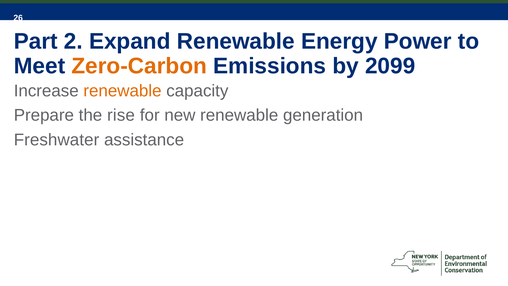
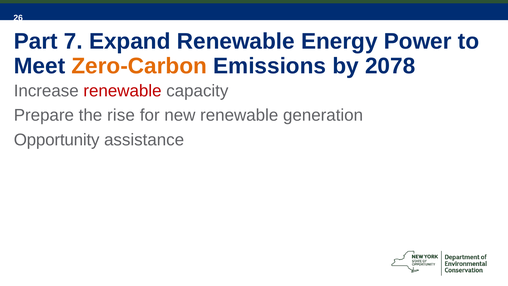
2: 2 -> 7 (73, 41)
2099: 2099 -> 2078 (390, 66)
renewable colour: orange -> red (122, 91)
Freshwater: Freshwater -> Opportunity (57, 140)
